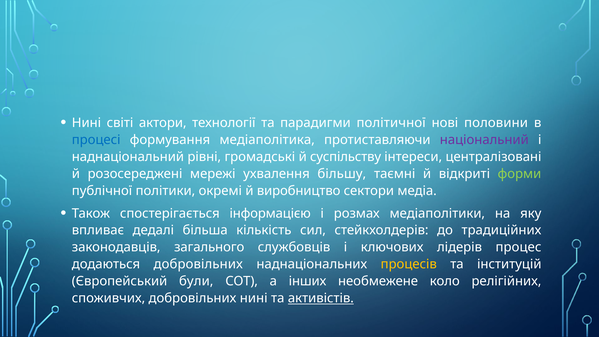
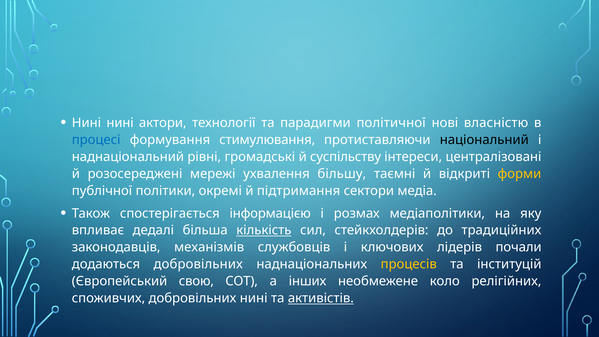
Нині світі: світі -> нині (120, 123)
половини: половини -> власністю (496, 123)
медіаполітика: медіаполітика -> стимулювання (267, 140)
національний colour: purple -> black (484, 140)
форми colour: light green -> yellow (519, 174)
виробництво: виробництво -> підтримання (299, 191)
кількість underline: none -> present (264, 230)
загального: загального -> механізмів (209, 247)
процес: процес -> почали (519, 247)
були: були -> свою (196, 281)
